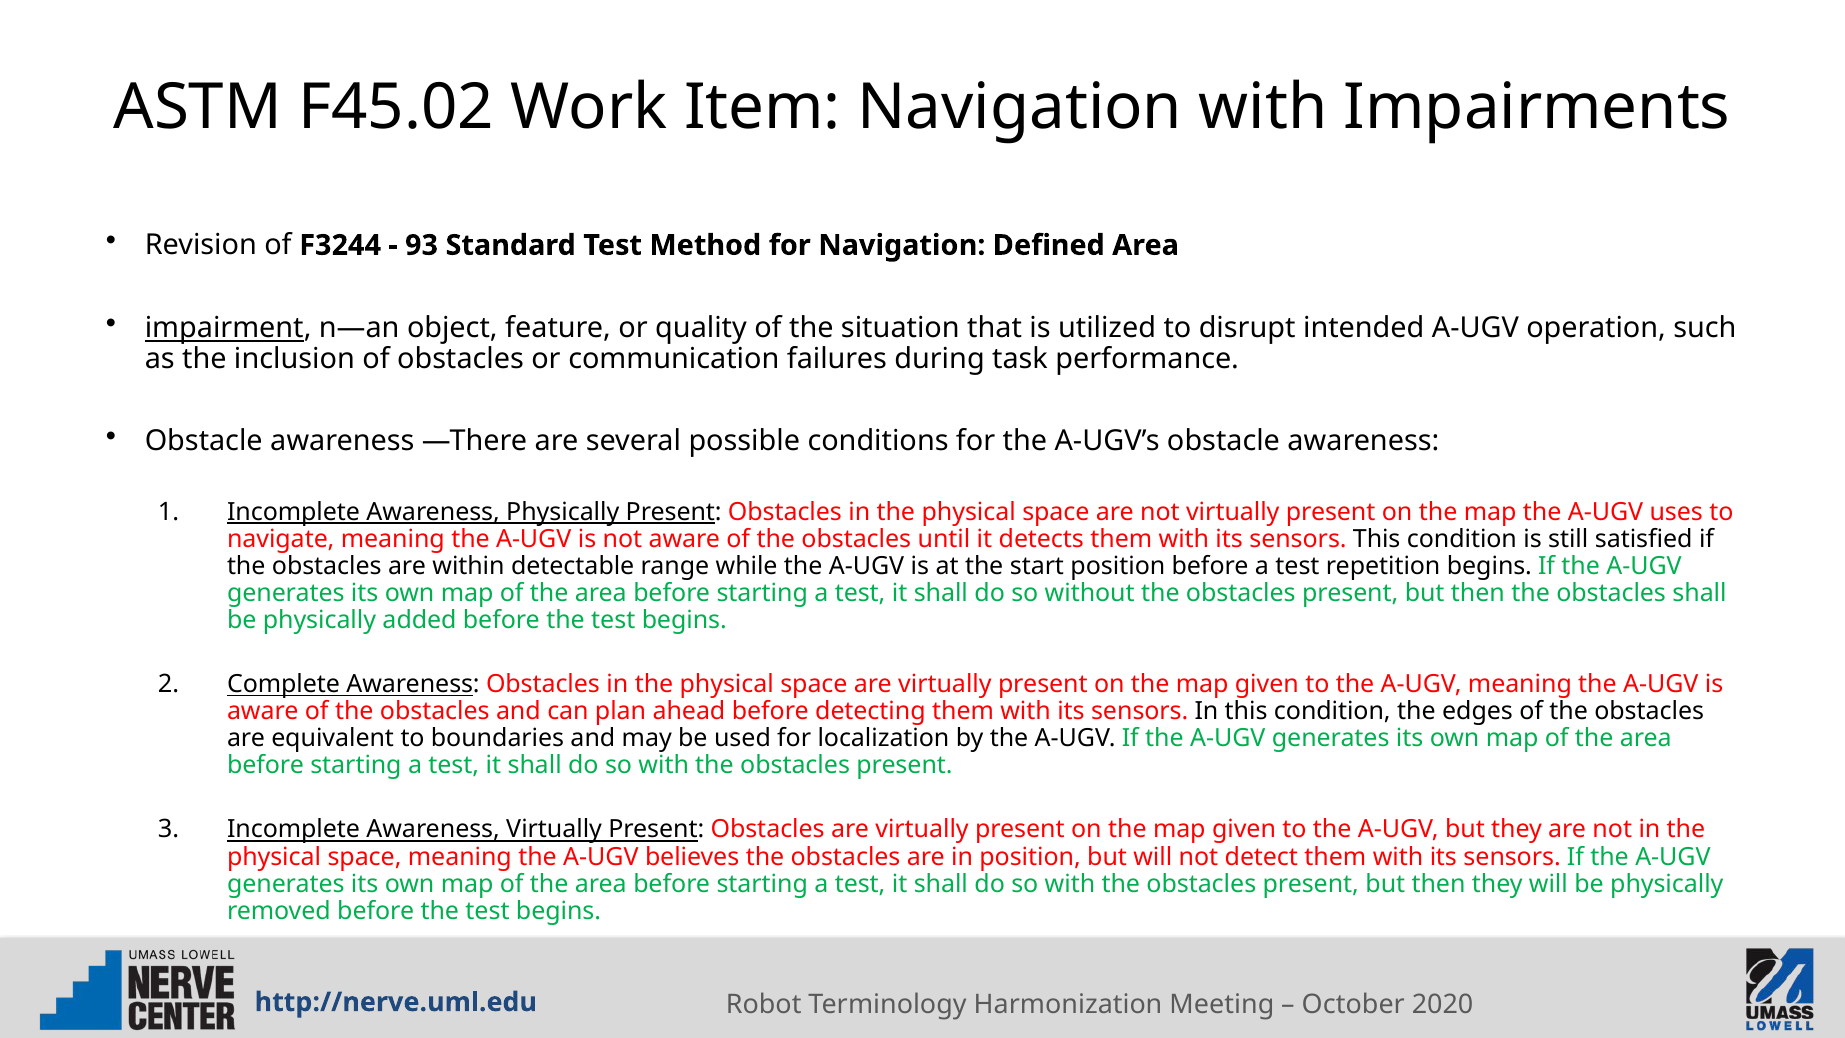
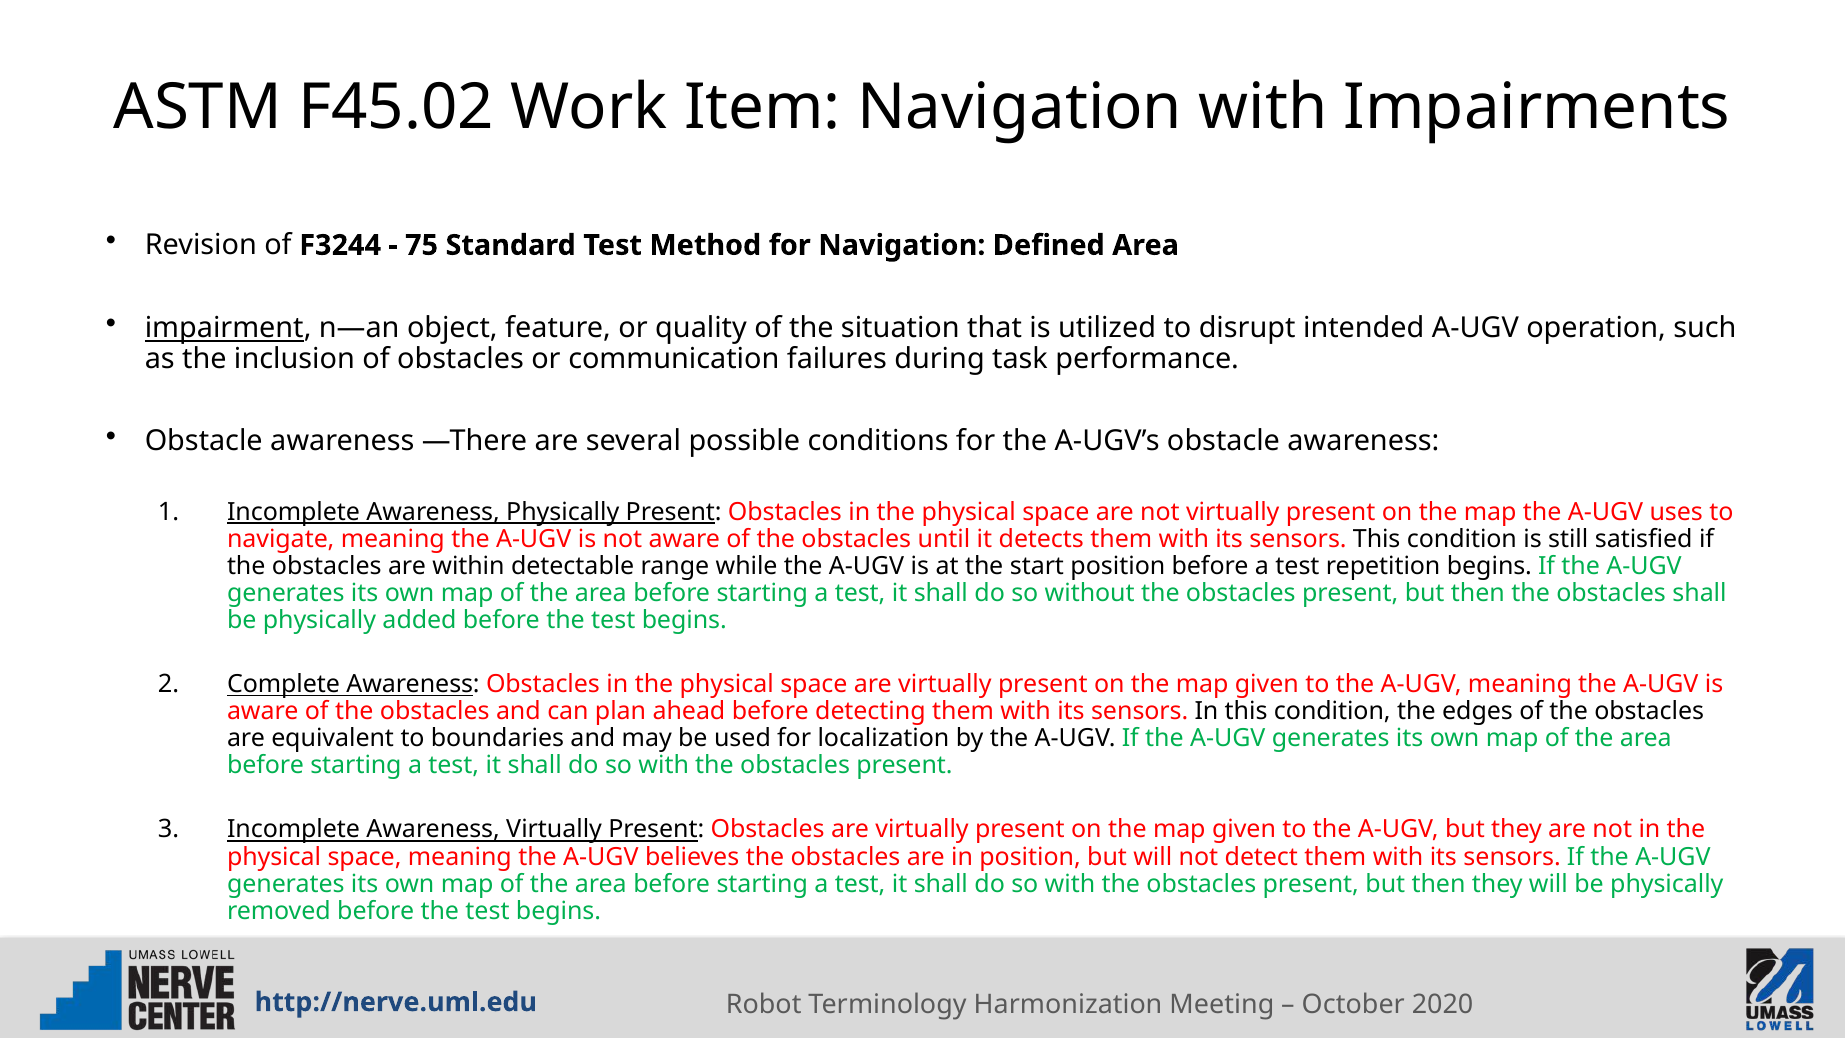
93: 93 -> 75 (422, 245)
